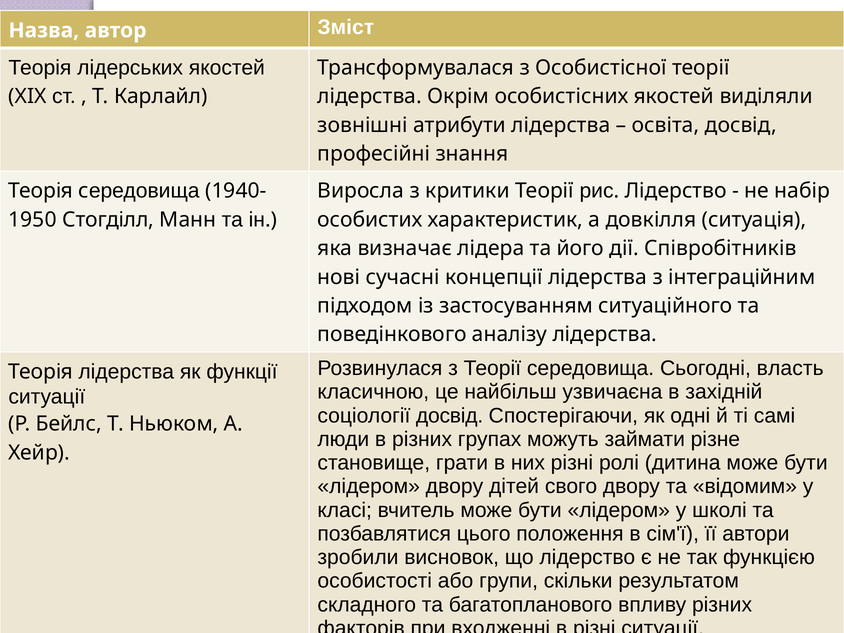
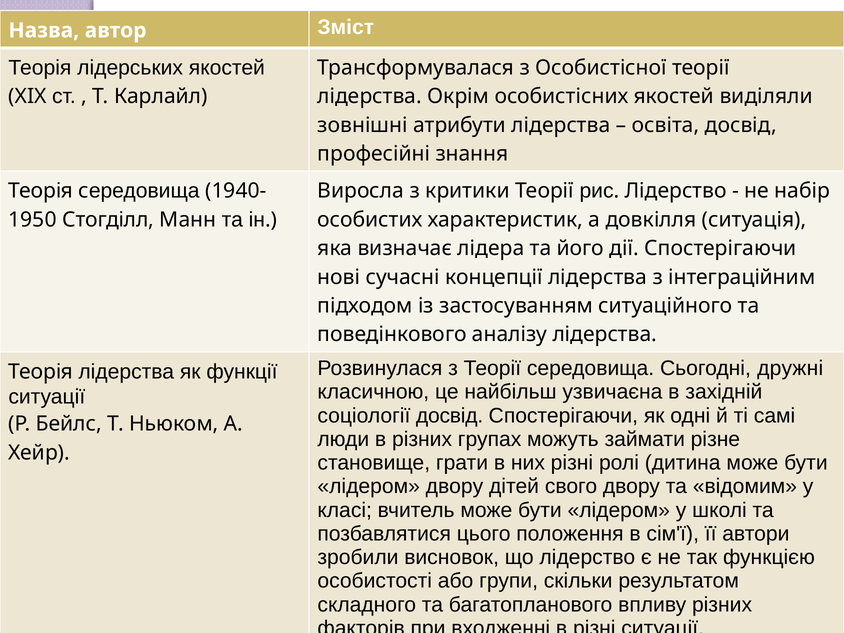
дії Співробітників: Співробітників -> Спостерігаючи (720, 248)
власть: власть -> дружні (790, 368)
